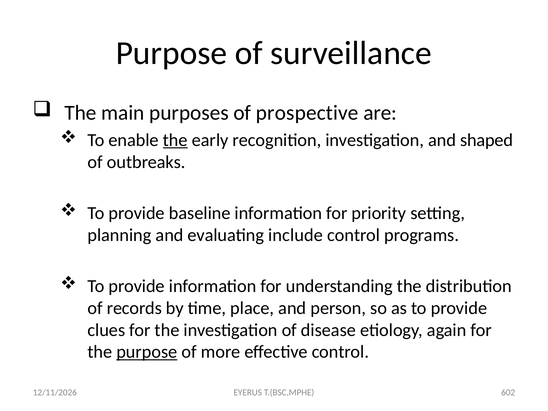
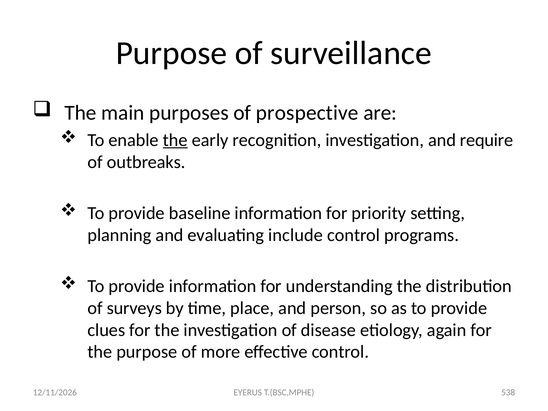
shaped: shaped -> require (487, 140)
records: records -> surveys (134, 308)
purpose underline: present -> none (147, 352)
602: 602 -> 538 (508, 392)
